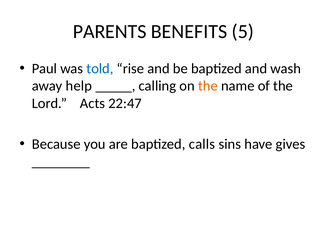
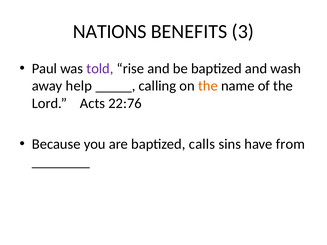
PARENTS: PARENTS -> NATIONS (110, 32)
5: 5 -> 3 (243, 32)
told colour: blue -> purple (100, 69)
22:47: 22:47 -> 22:76 (125, 103)
gives: gives -> from (290, 144)
